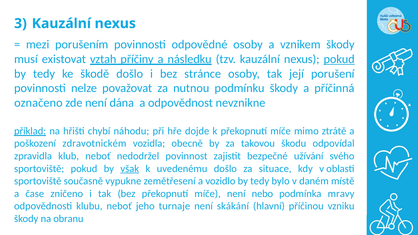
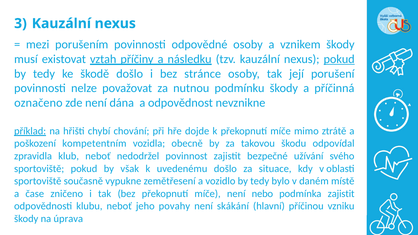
náhodu: náhodu -> chování (131, 131)
zdravotnickém: zdravotnickém -> kompetentním (94, 144)
však underline: present -> none (130, 169)
podmínka mravy: mravy -> zajistit (341, 194)
turnaje: turnaje -> povahy (174, 206)
obranu: obranu -> úprava (68, 219)
